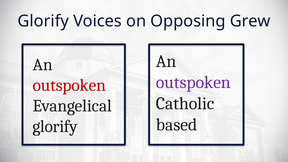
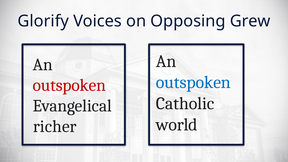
outspoken colour: purple -> blue (193, 82)
based: based -> world (177, 125)
glorify: glorify -> richer (55, 126)
